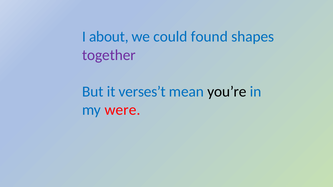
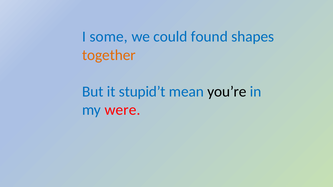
about: about -> some (109, 37)
together colour: purple -> orange (109, 55)
verses’t: verses’t -> stupid’t (142, 92)
